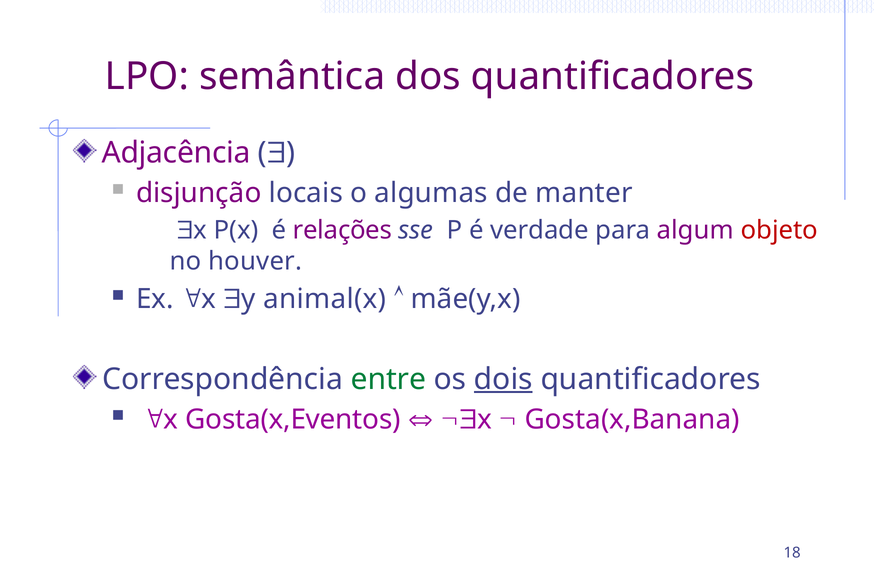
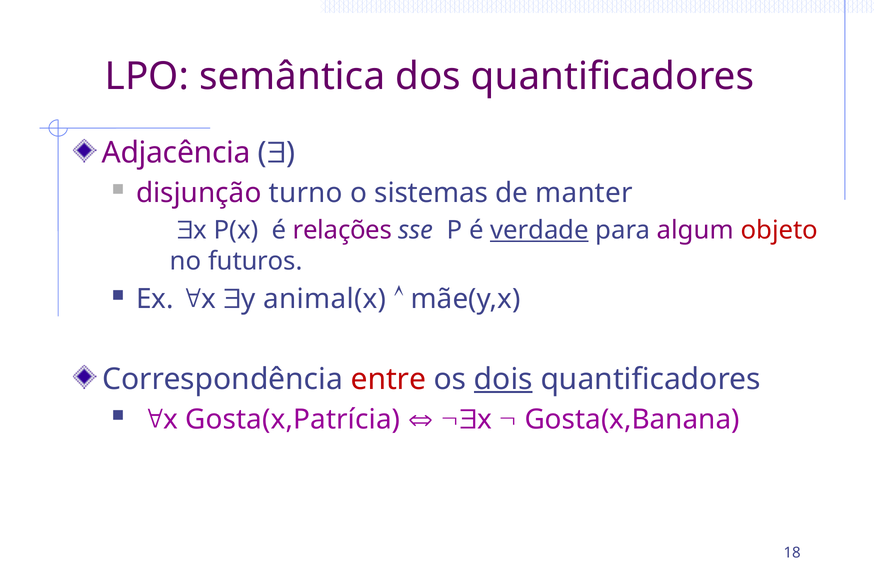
locais: locais -> turno (306, 193)
algumas: algumas -> sistemas (431, 193)
verdade underline: none -> present (539, 230)
houver: houver -> futuros (255, 261)
entre colour: green -> red (388, 379)
Gosta(x,Eventos: Gosta(x,Eventos -> Gosta(x,Patrícia (293, 419)
